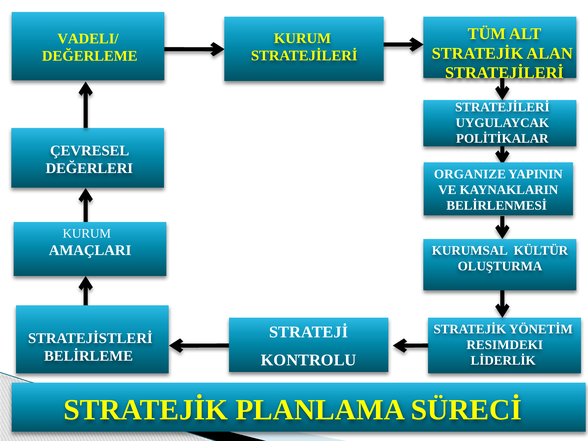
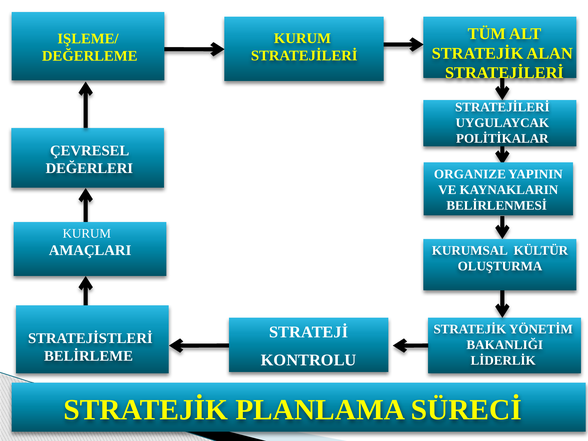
VADELI/: VADELI/ -> IŞLEME/ (88, 39)
RESIMDEKI: RESIMDEKI -> BAKANLIĞI (505, 345)
